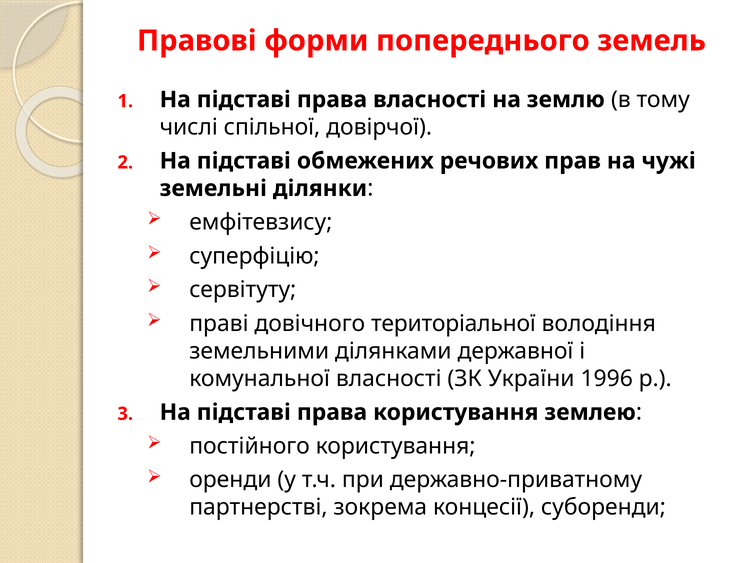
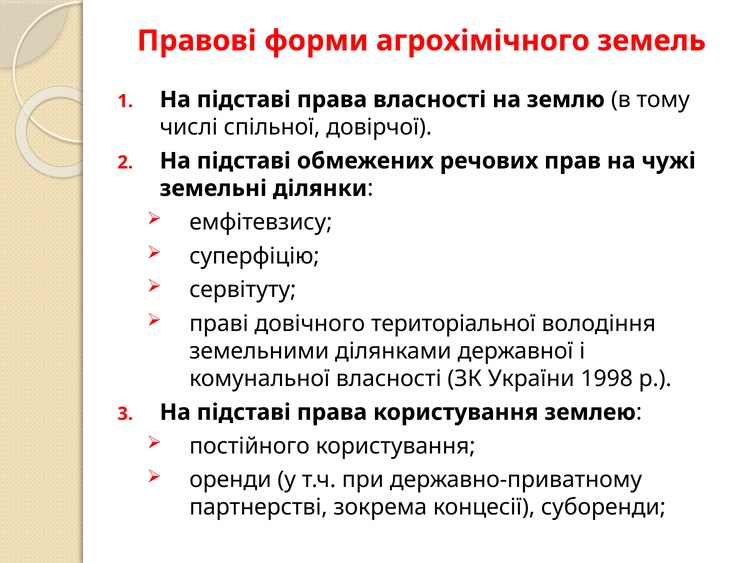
попереднього: попереднього -> агрохімічного (483, 41)
1996: 1996 -> 1998 (607, 378)
